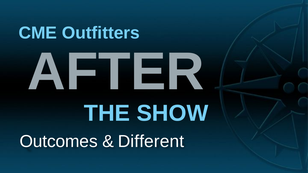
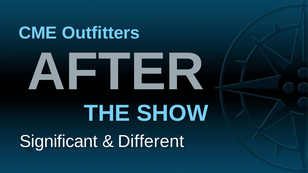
Outcomes: Outcomes -> Significant (59, 142)
